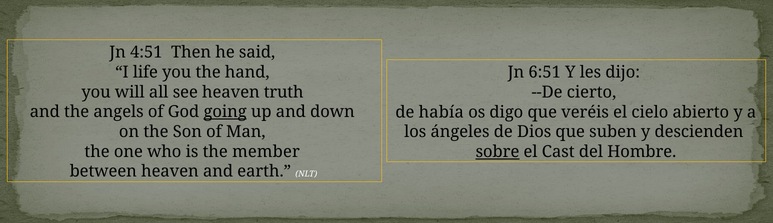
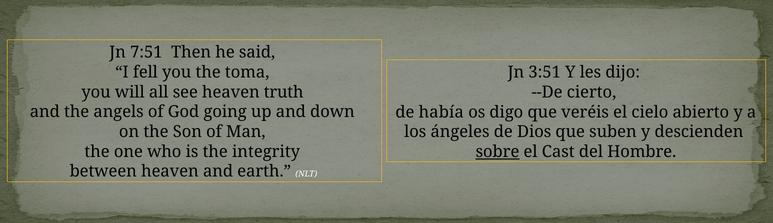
4:51: 4:51 -> 7:51 (146, 52)
life: life -> fell (145, 72)
hand: hand -> toma (247, 72)
6:51: 6:51 -> 3:51 (545, 72)
going underline: present -> none (225, 112)
member: member -> integrity (266, 152)
